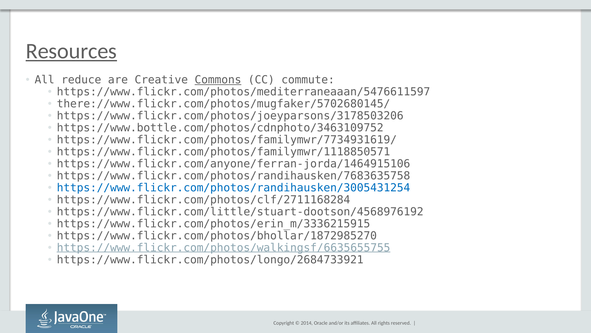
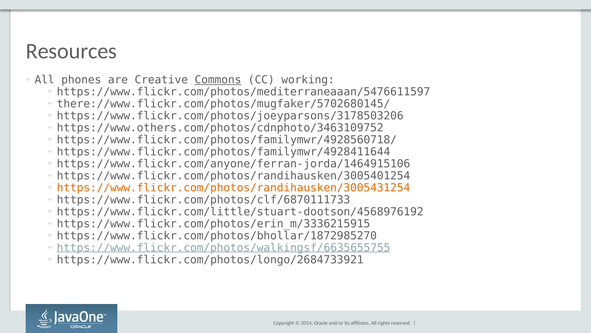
Resources underline: present -> none (71, 51)
reduce: reduce -> phones (81, 80)
commute: commute -> working (308, 80)
https://www.bottle.com/photos/cdnphoto/3463109752: https://www.bottle.com/photos/cdnphoto/3463109752 -> https://www.others.com/photos/cdnphoto/3463109752 (220, 128)
https://www.flickr.com/photos/familymwr/7734931619/: https://www.flickr.com/photos/familymwr/7734931619/ -> https://www.flickr.com/photos/familymwr/4928560718/ (227, 140)
https://www.flickr.com/photos/familymwr/1118850571: https://www.flickr.com/photos/familymwr/1118850571 -> https://www.flickr.com/photos/familymwr/4928411644 (224, 152)
https://www.flickr.com/photos/randihausken/7683635758: https://www.flickr.com/photos/randihausken/7683635758 -> https://www.flickr.com/photos/randihausken/3005401254 (233, 176)
https://www.flickr.com/photos/randihausken/3005431254 colour: blue -> orange (233, 188)
https://www.flickr.com/photos/clf/2711168284: https://www.flickr.com/photos/clf/2711168284 -> https://www.flickr.com/photos/clf/6870111733 (203, 200)
